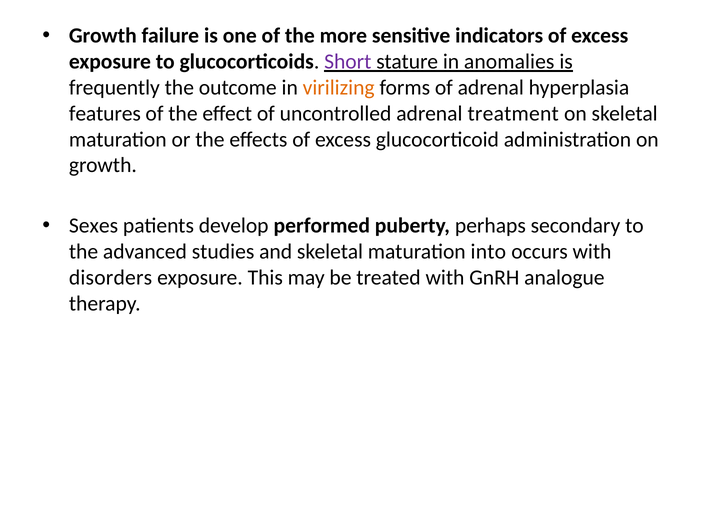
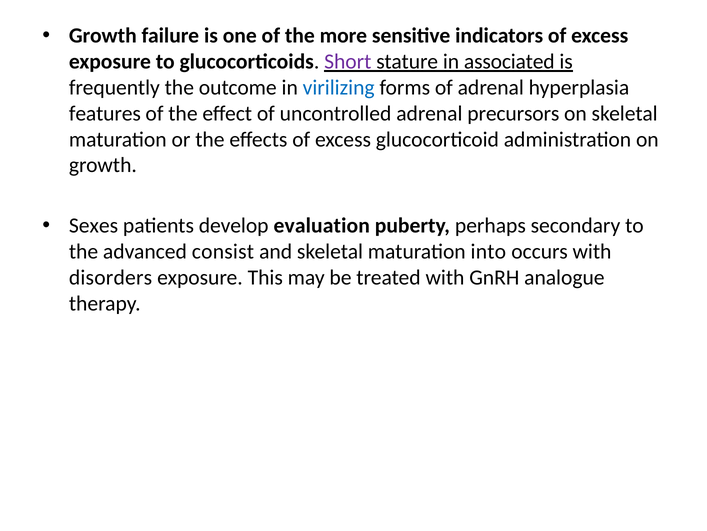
anomalies: anomalies -> associated (509, 62)
virilizing colour: orange -> blue (339, 87)
treatment: treatment -> precursors (513, 113)
performed: performed -> evaluation (322, 225)
studies: studies -> consist (223, 251)
